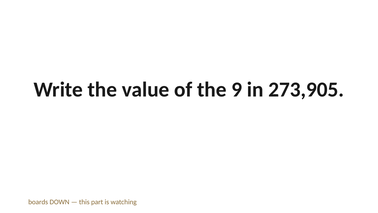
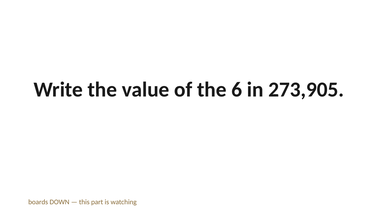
9: 9 -> 6 (237, 89)
